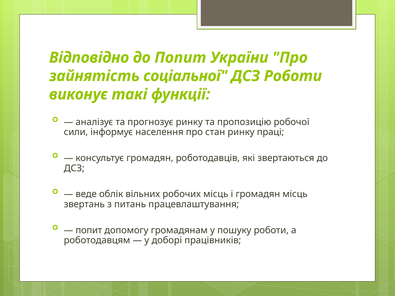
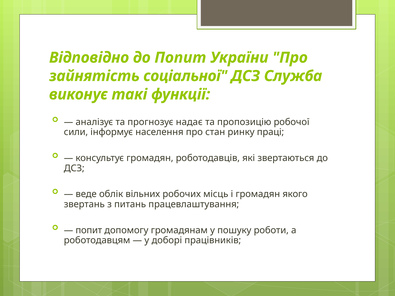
ДСЗ Роботи: Роботи -> Служба (293, 76)
прогнозує ринку: ринку -> надає (189, 122)
громадян місць: місць -> якого (295, 194)
